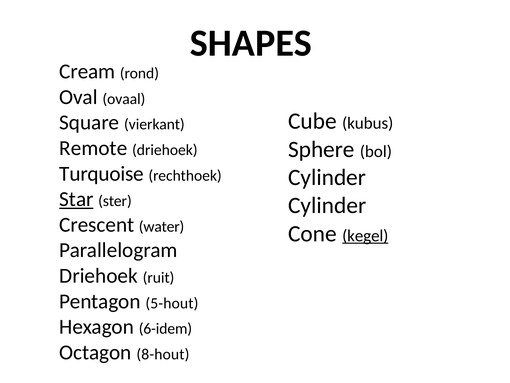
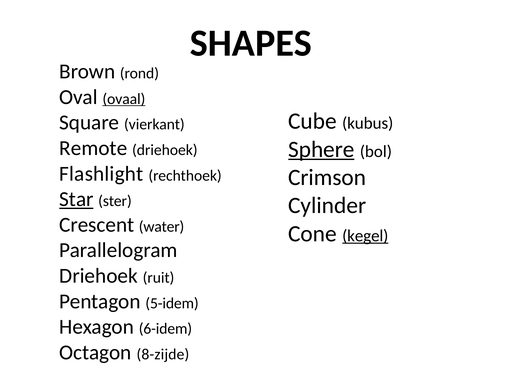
Cream: Cream -> Brown (87, 71)
ovaal underline: none -> present (124, 99)
Sphere underline: none -> present (321, 149)
Turquoise: Turquoise -> Flashlight (101, 173)
Cylinder: Cylinder -> Crimson (327, 177)
5-hout: 5-hout -> 5-idem (172, 303)
8-hout: 8-hout -> 8-zijde (163, 354)
